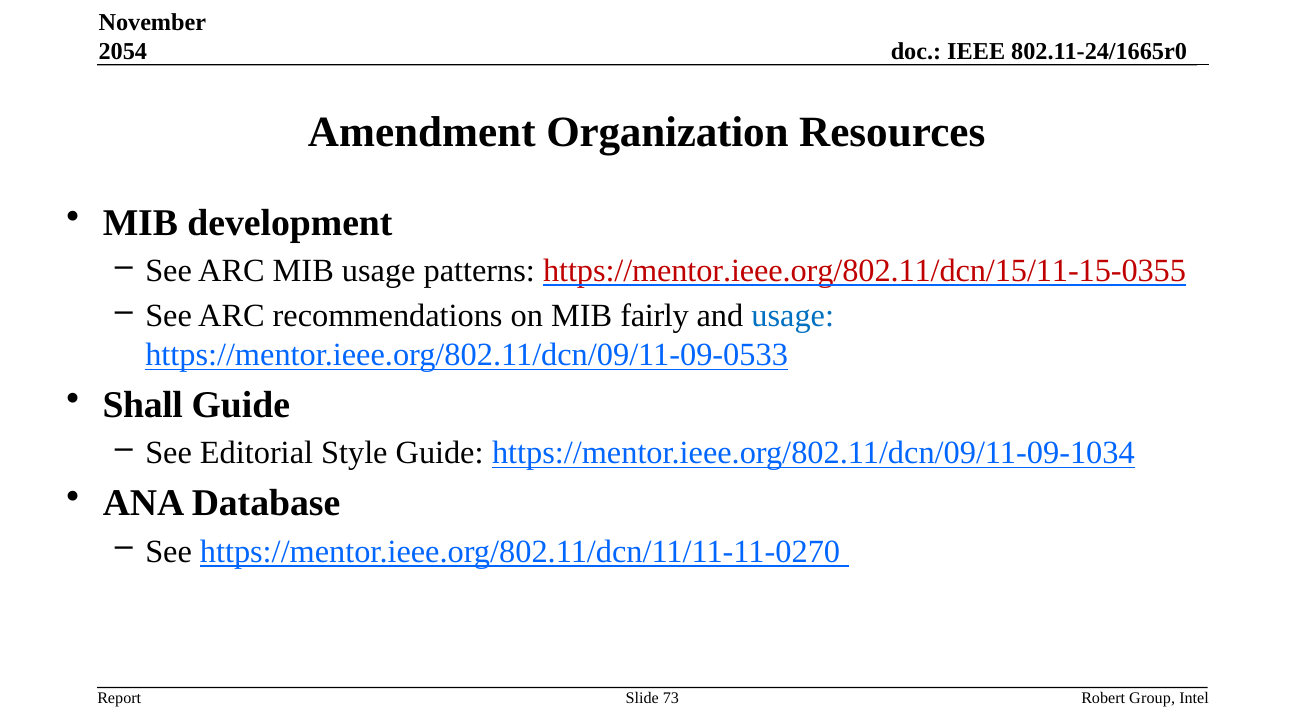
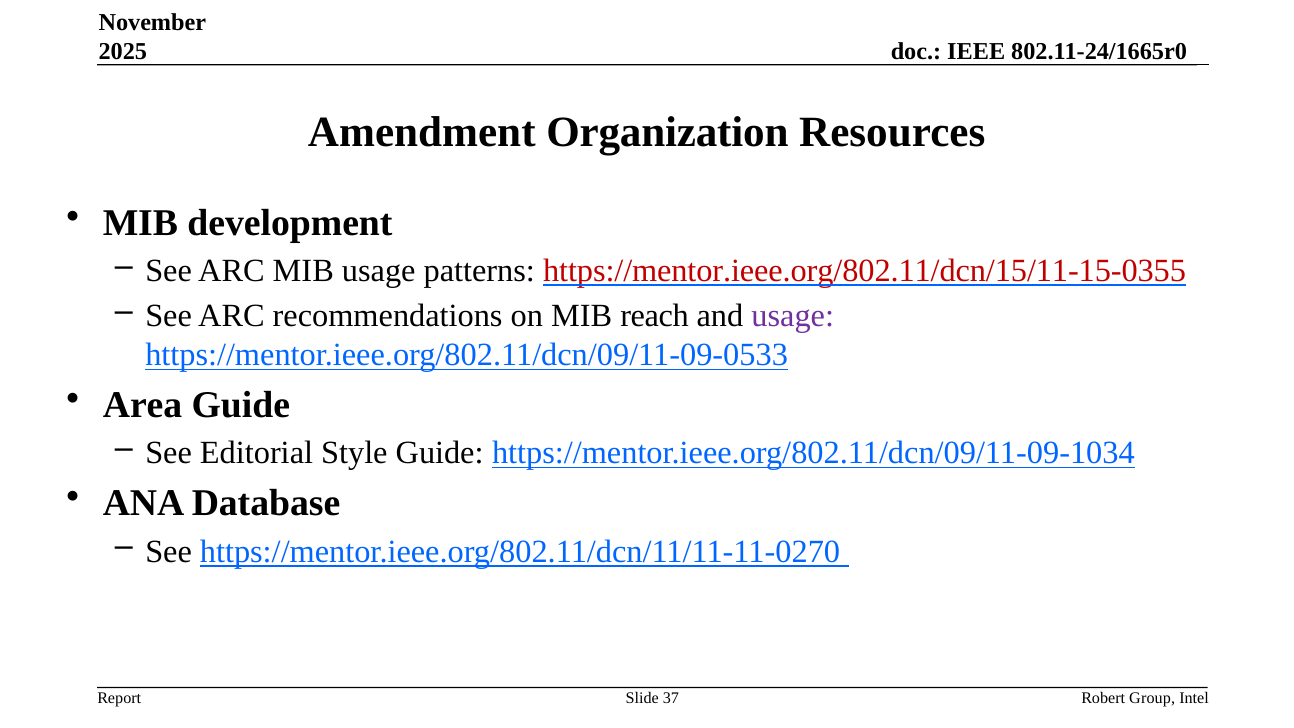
2054: 2054 -> 2025 (123, 52)
fairly: fairly -> reach (655, 316)
usage colour: blue -> purple (793, 316)
Shall: Shall -> Area (143, 405)
73: 73 -> 37 (671, 698)
